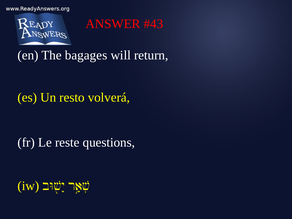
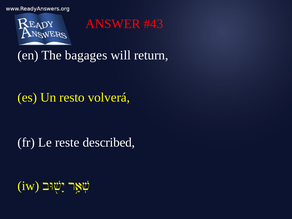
questions: questions -> described (109, 142)
